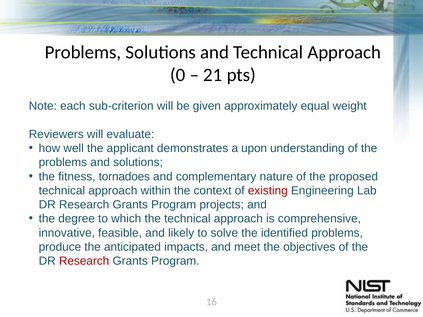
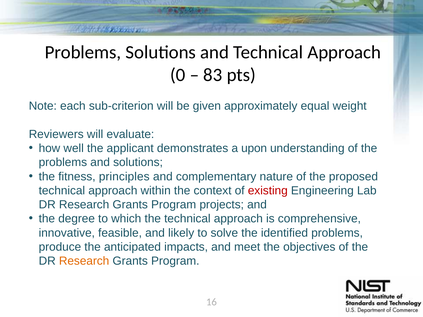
21: 21 -> 83 (213, 75)
tornadoes: tornadoes -> principles (124, 177)
Research colour: red -> orange (84, 261)
